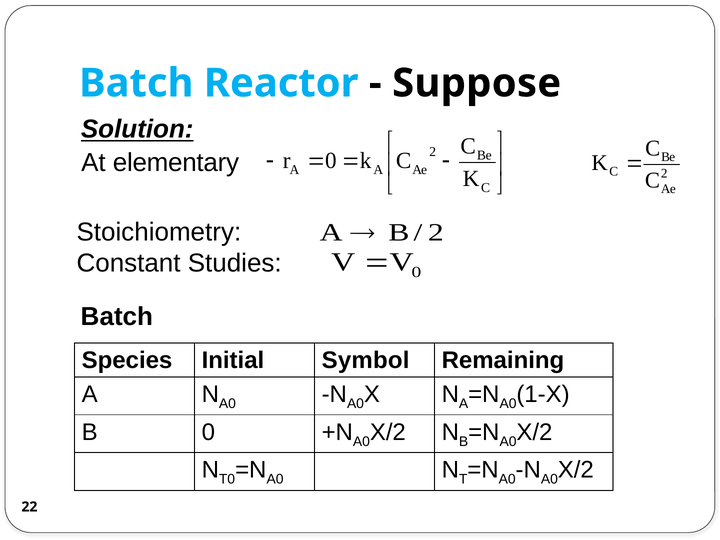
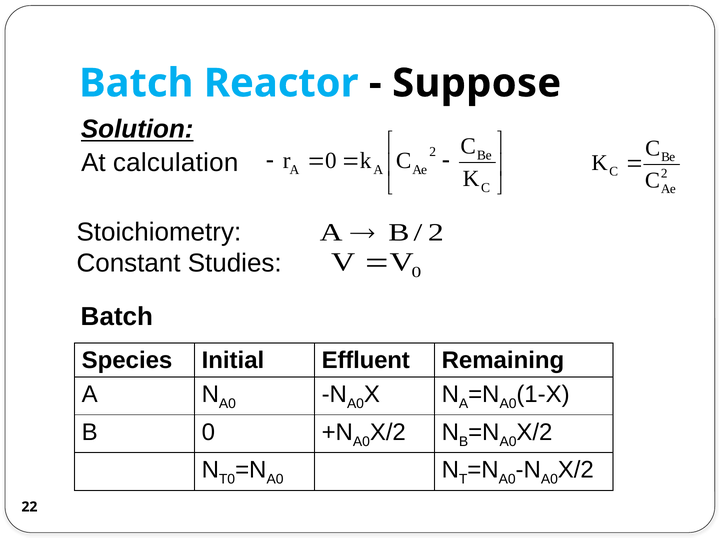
elementary: elementary -> calculation (176, 162)
Symbol: Symbol -> Effluent (366, 360)
